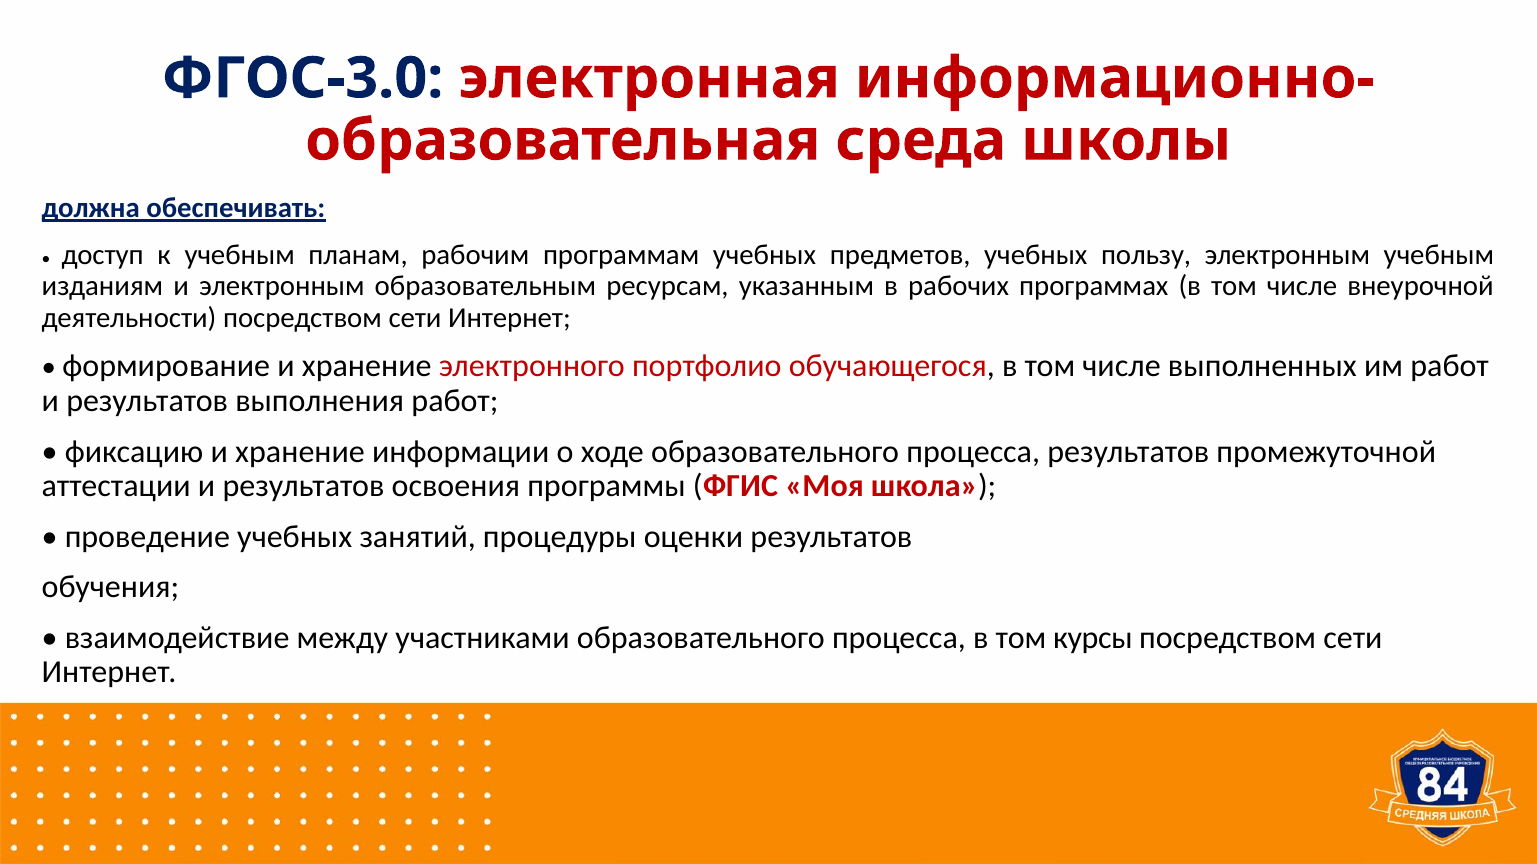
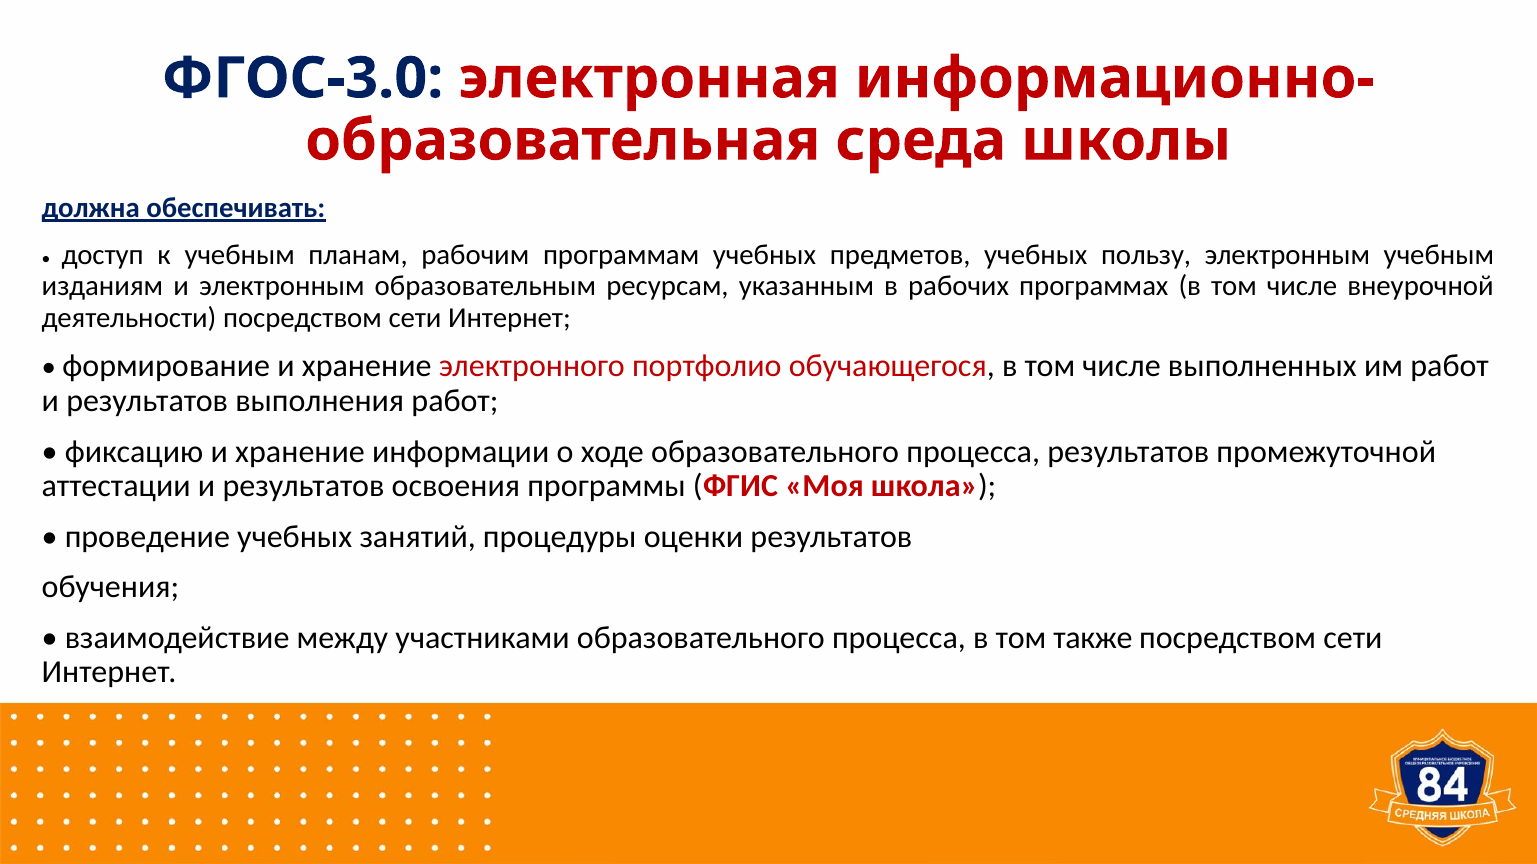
курсы: курсы -> также (1093, 638)
